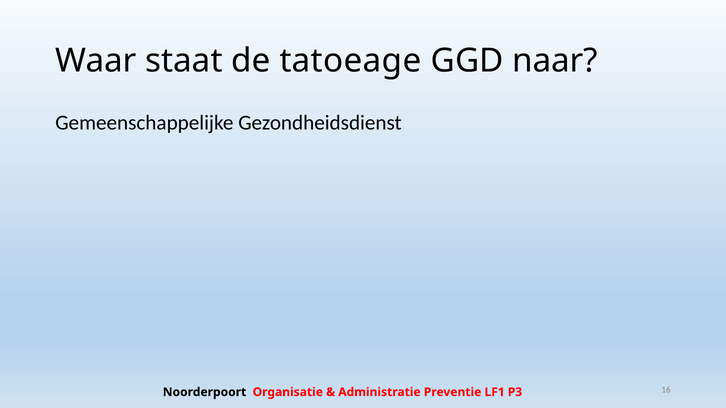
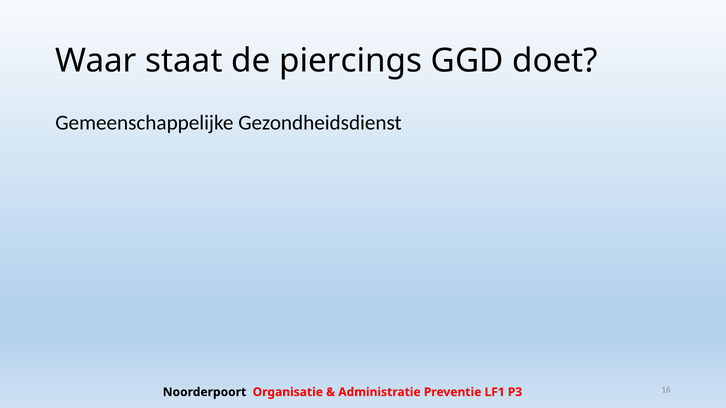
tatoeage: tatoeage -> piercings (351, 61)
naar: naar -> doet (555, 61)
